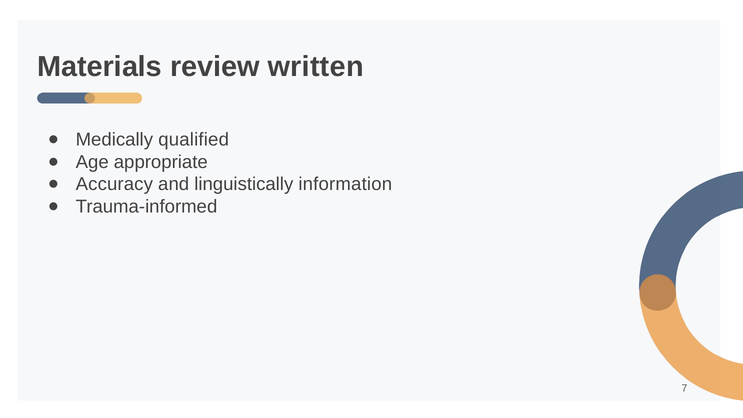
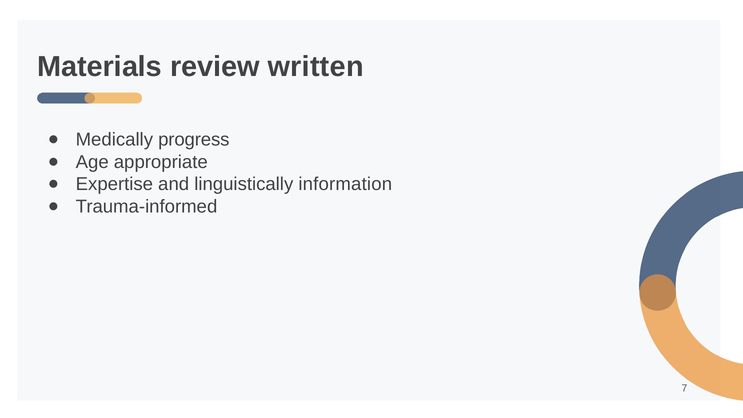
qualified: qualified -> progress (194, 140)
Accuracy: Accuracy -> Expertise (114, 184)
